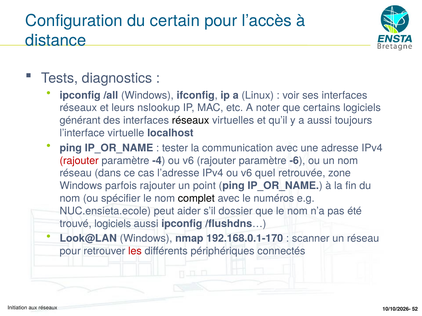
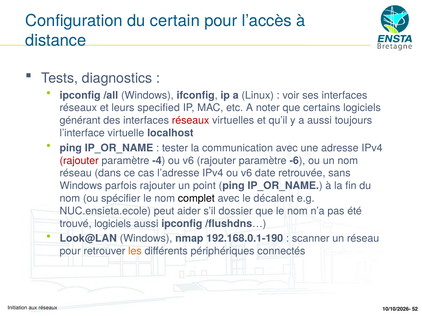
nslookup: nslookup -> specified (159, 108)
réseaux colour: black -> red (191, 121)
quel: quel -> date (265, 173)
zone: zone -> sans (339, 173)
numéros: numéros -> décalent (274, 199)
192.168.0.1-170: 192.168.0.1-170 -> 192.168.0.1-190 (245, 239)
les colour: red -> orange (135, 252)
